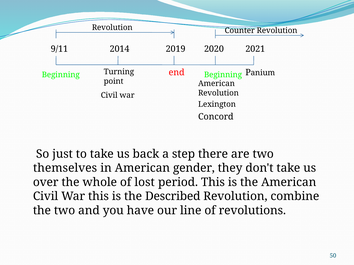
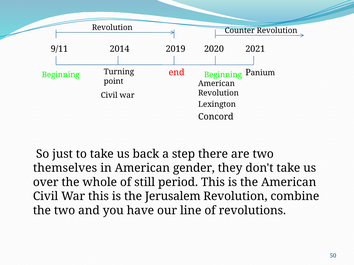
lost: lost -> still (145, 183)
Described: Described -> Jerusalem (173, 197)
